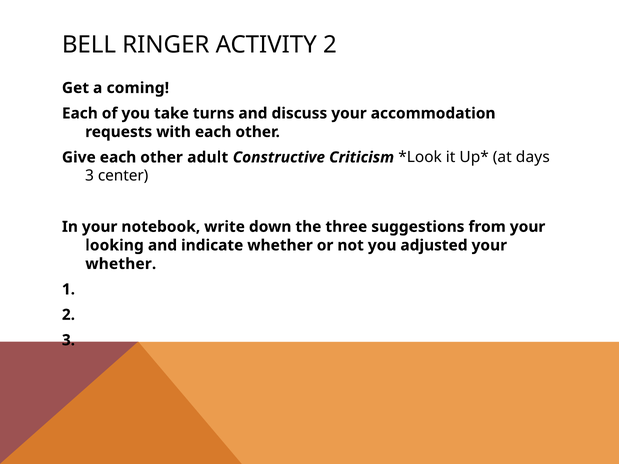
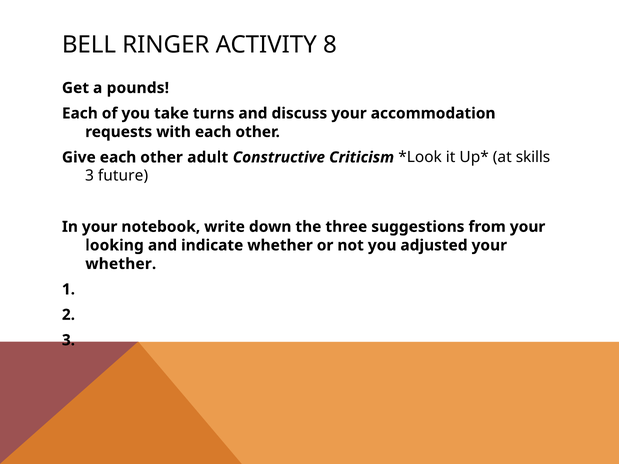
ACTIVITY 2: 2 -> 8 (330, 45)
coming: coming -> pounds (138, 88)
days: days -> skills (533, 157)
center: center -> future (123, 176)
